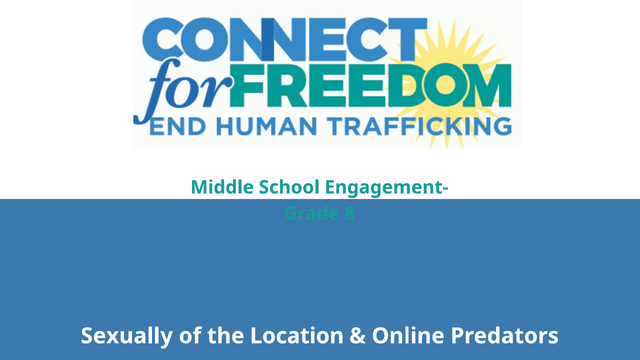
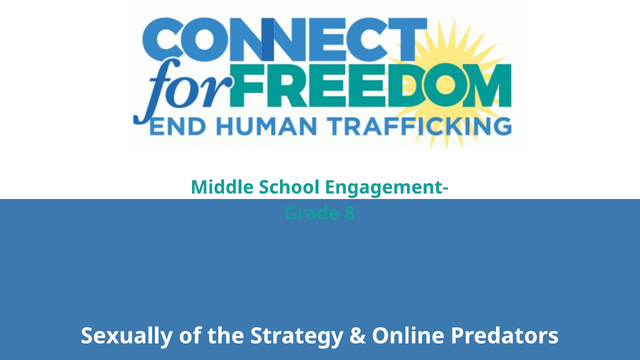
Location: Location -> Strategy (297, 336)
